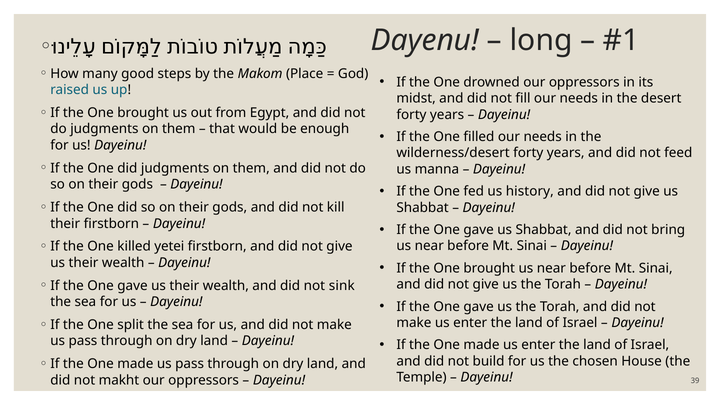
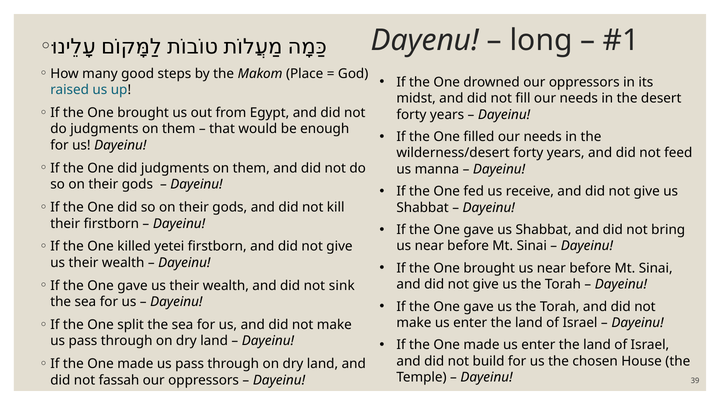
history: history -> receive (530, 191)
makht: makht -> fassah (119, 380)
